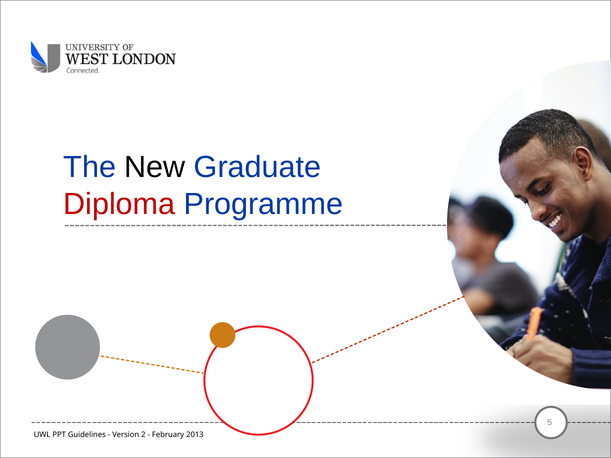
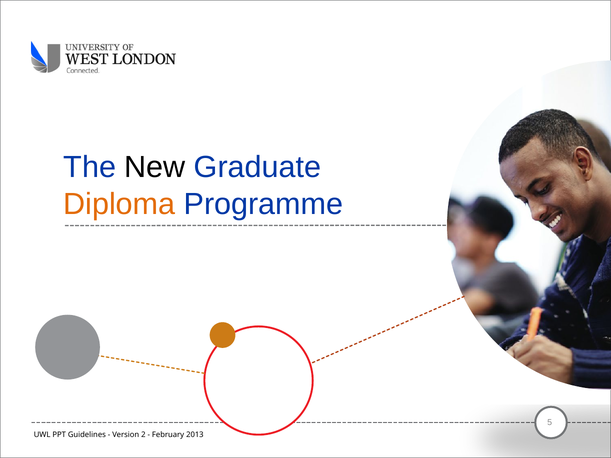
Diploma colour: red -> orange (119, 204)
